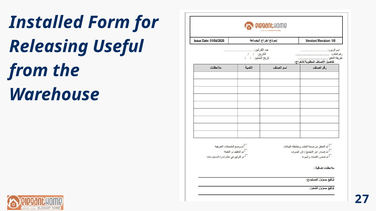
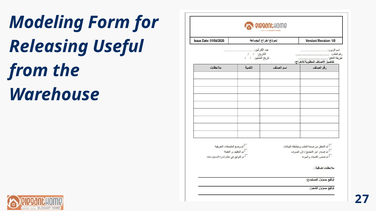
Installed: Installed -> Modeling (46, 22)
